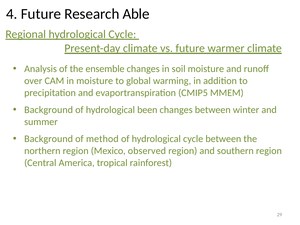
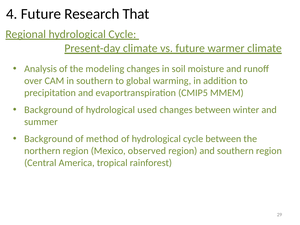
Able: Able -> That (136, 14)
ensemble: ensemble -> modeling (105, 69)
in moisture: moisture -> southern (95, 81)
been: been -> used (147, 110)
